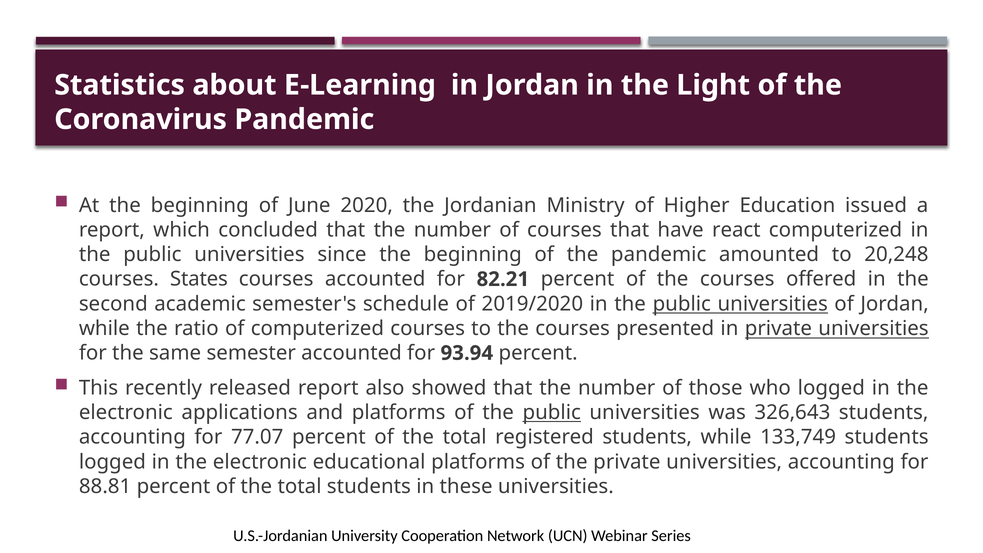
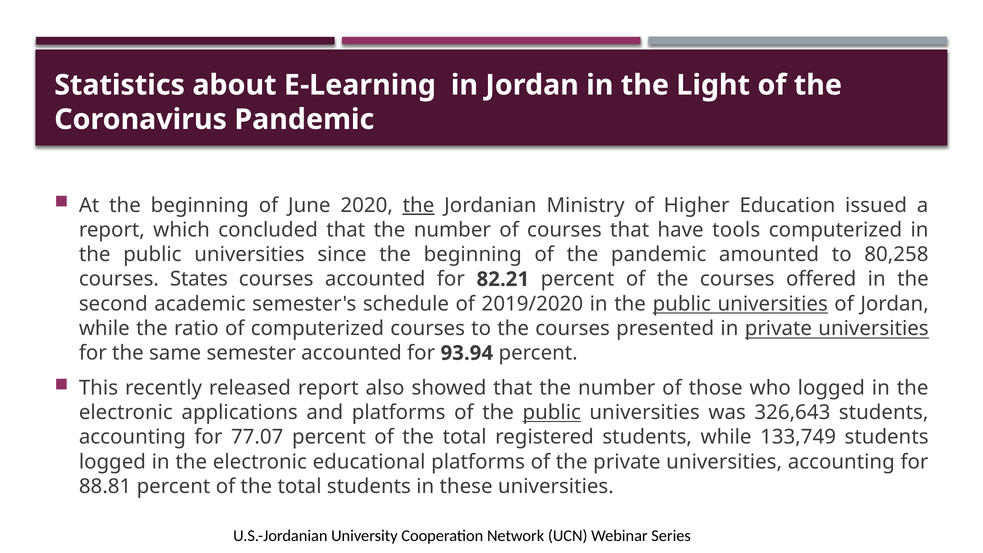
the underline: none -> present (419, 205)
react: react -> tools (736, 230)
20,248: 20,248 -> 80,258 (896, 255)
